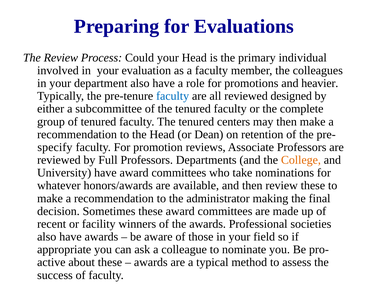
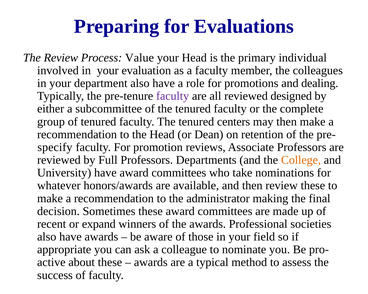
Could: Could -> Value (139, 58)
heavier: heavier -> dealing (320, 83)
faculty colour: blue -> purple (173, 96)
facility: facility -> expand (99, 224)
